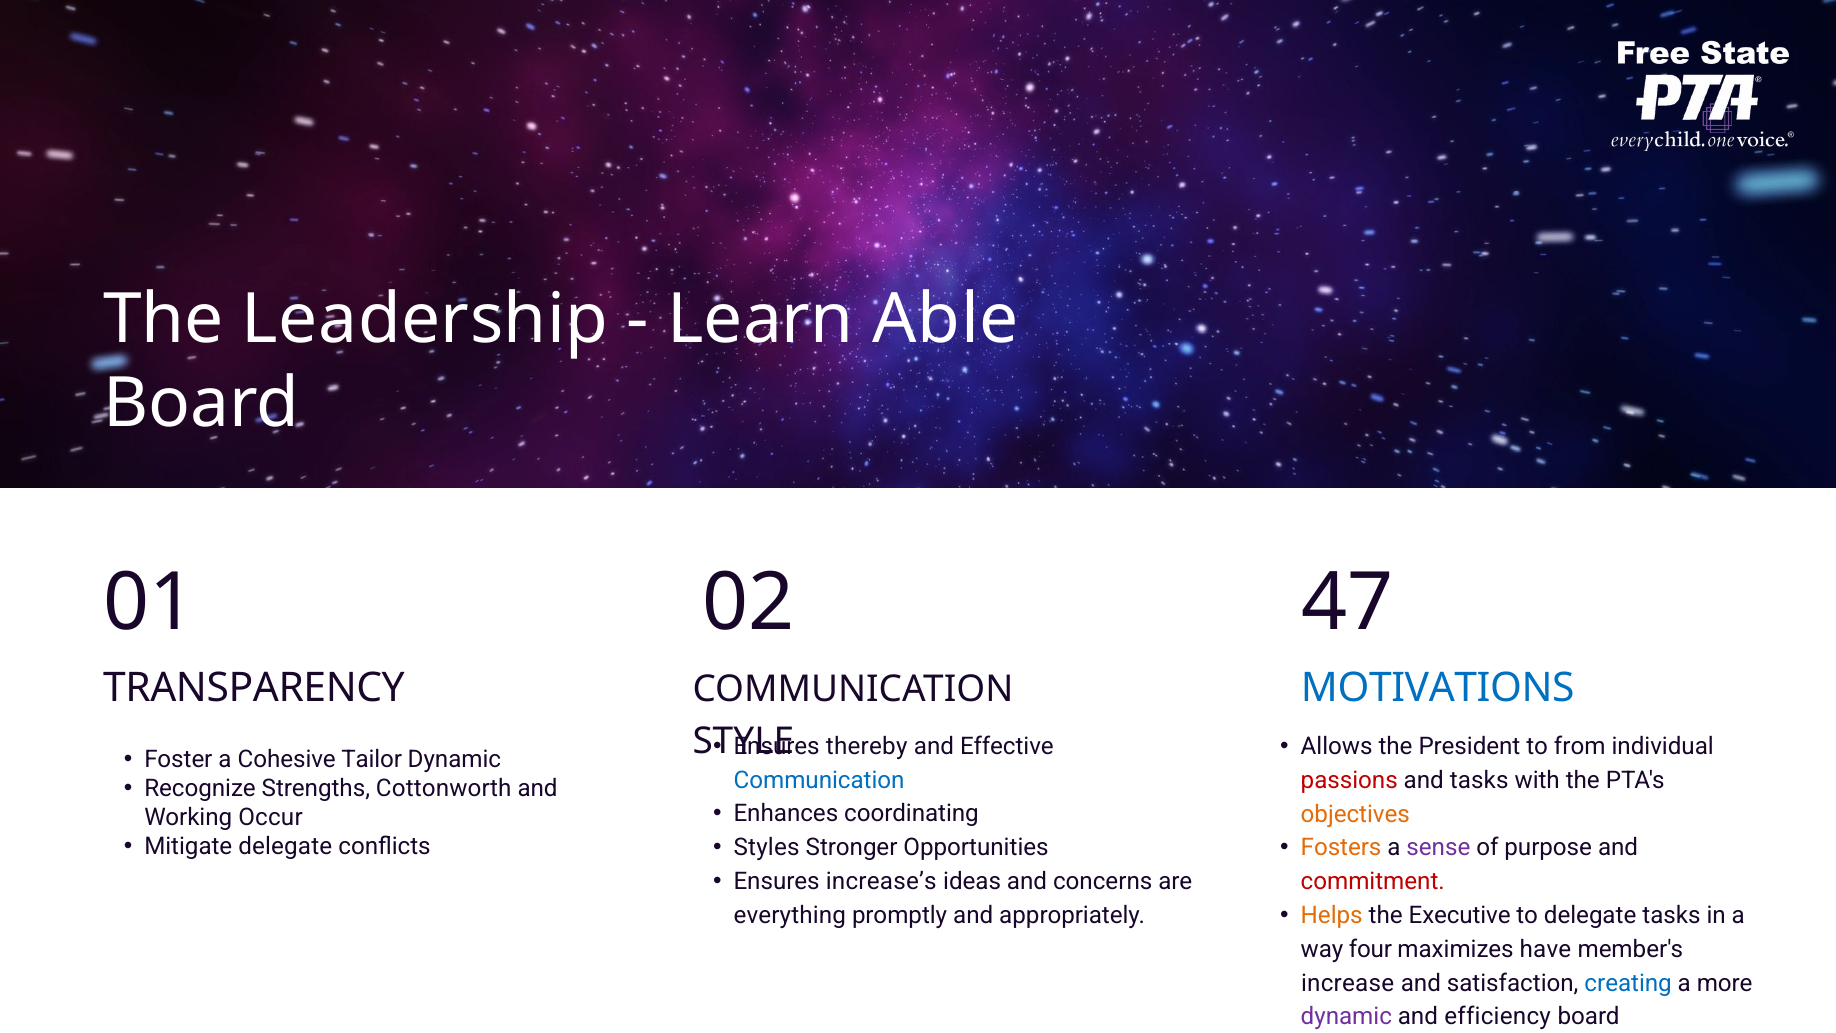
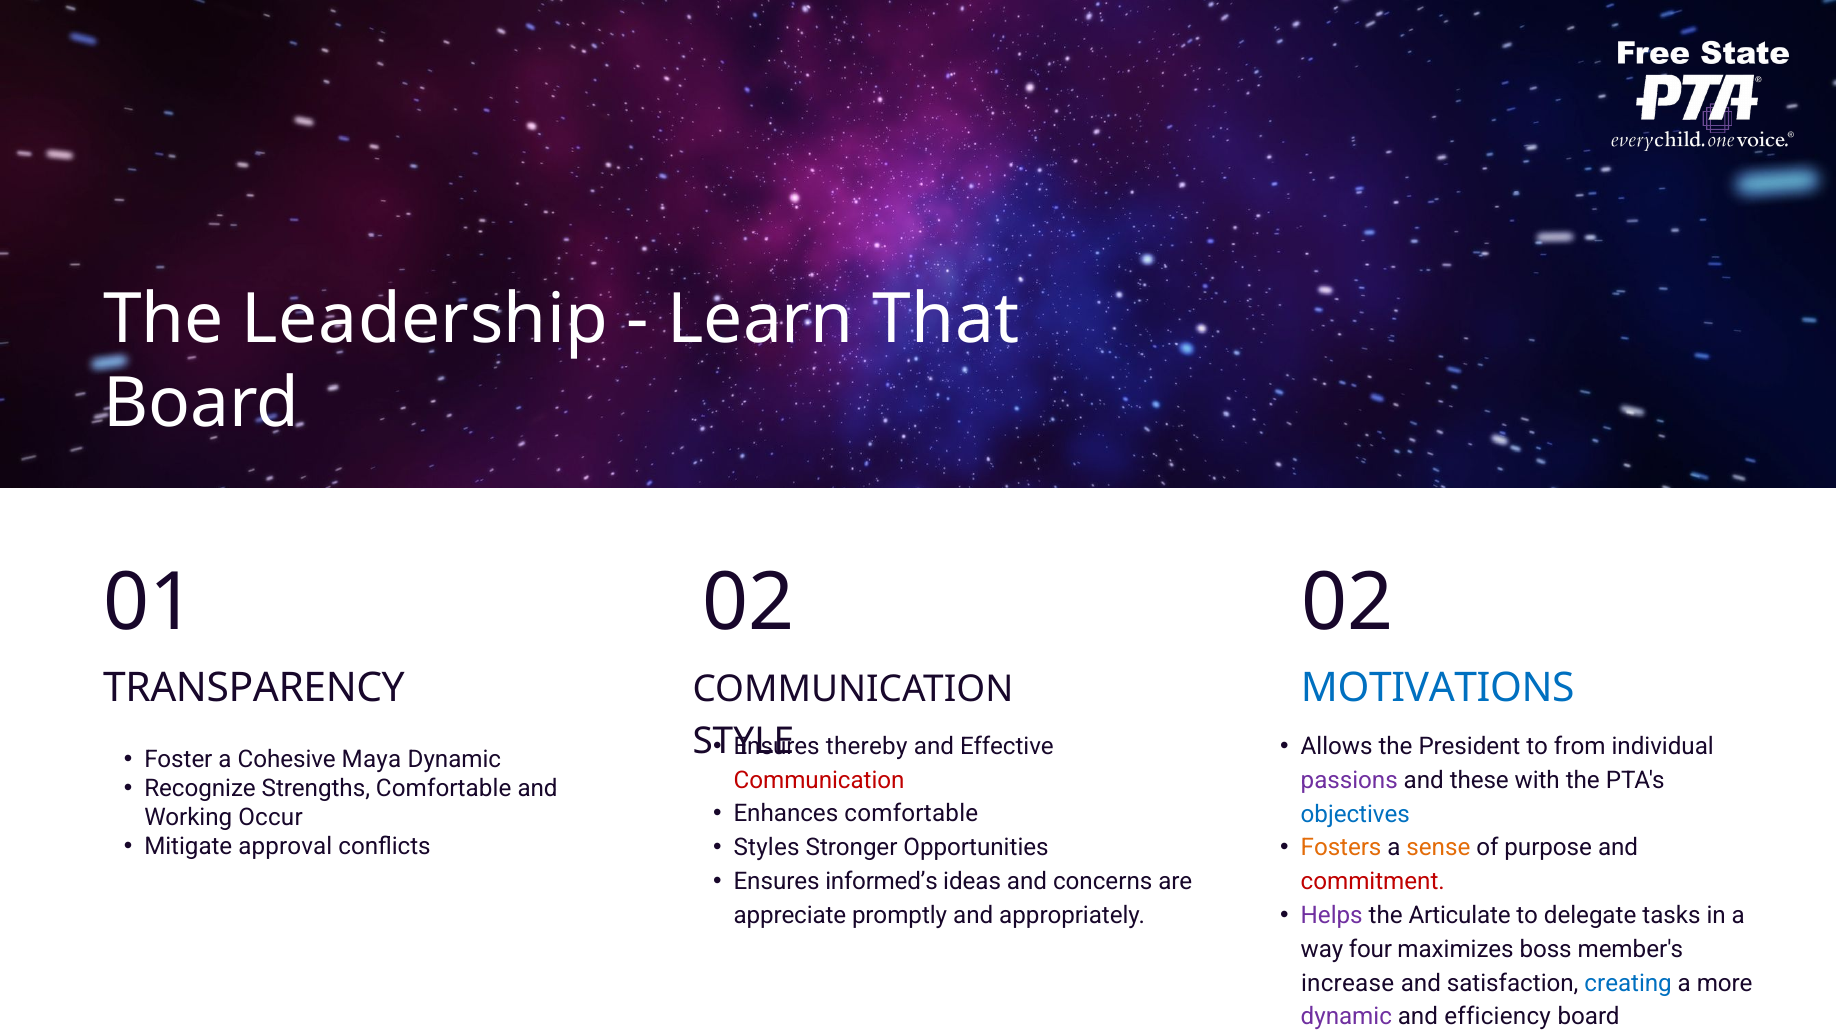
Able: Able -> That (946, 320)
02 47: 47 -> 02 (1348, 603)
Tailor: Tailor -> Maya (371, 759)
Communication colour: blue -> red (819, 780)
passions colour: red -> purple (1349, 780)
and tasks: tasks -> these (1479, 780)
Strengths Cottonworth: Cottonworth -> Comfortable (444, 788)
Enhances coordinating: coordinating -> comfortable (911, 814)
objectives colour: orange -> blue (1355, 814)
Mitigate delegate: delegate -> approval (285, 846)
sense colour: purple -> orange (1438, 848)
increase’s: increase’s -> informed’s (882, 881)
Helps colour: orange -> purple (1332, 915)
Executive: Executive -> Articulate (1460, 915)
everything: everything -> appreciate (790, 915)
have: have -> boss (1546, 949)
